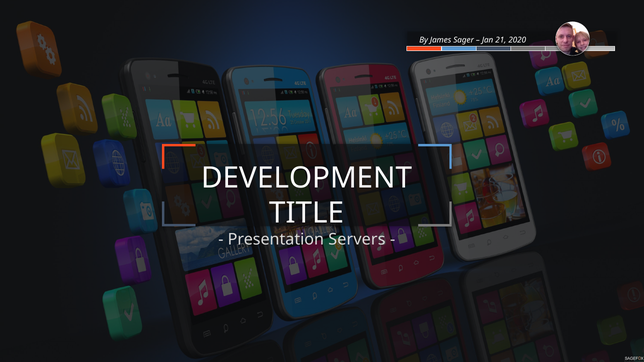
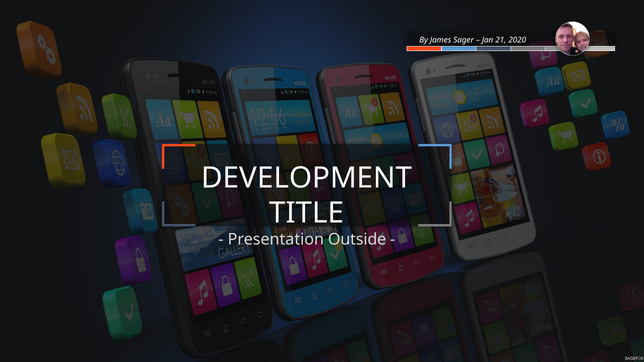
Servers: Servers -> Outside (357, 240)
